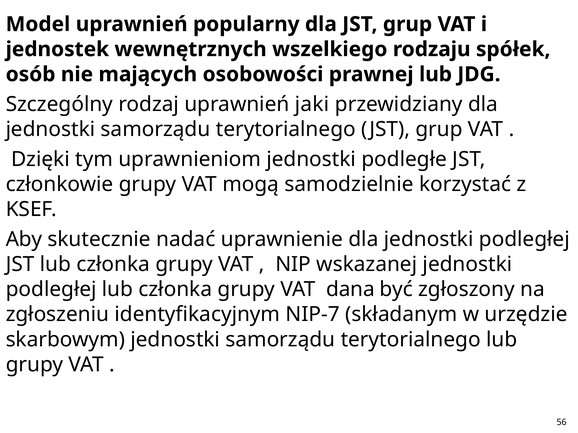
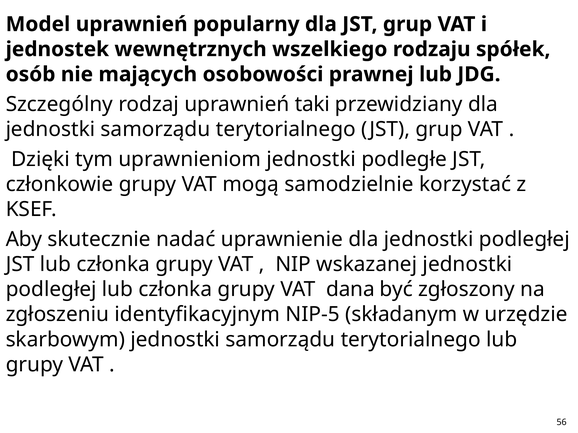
jaki: jaki -> taki (312, 104)
NIP-7: NIP-7 -> NIP-5 (313, 315)
